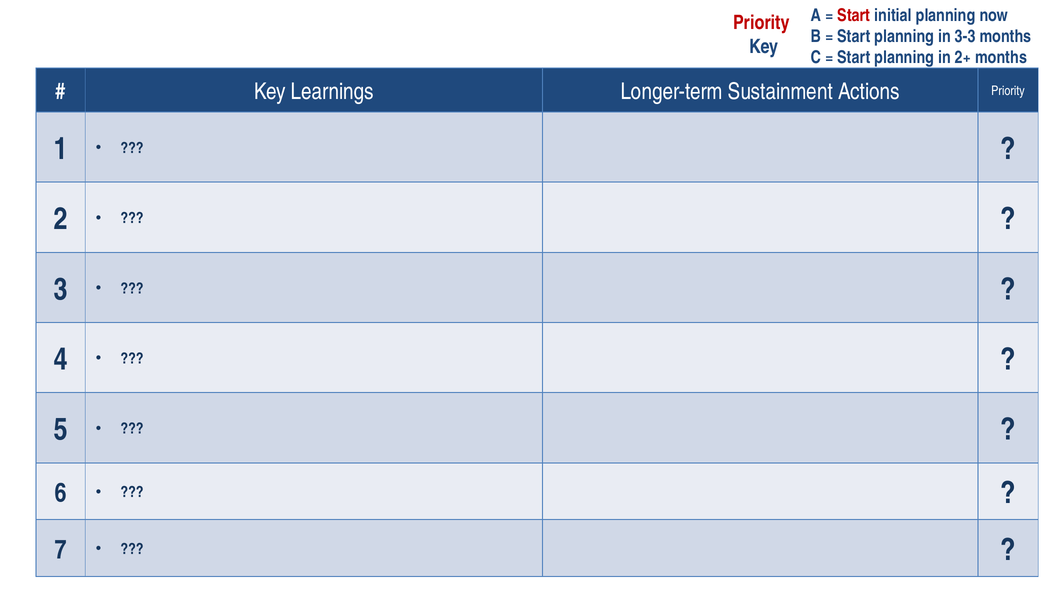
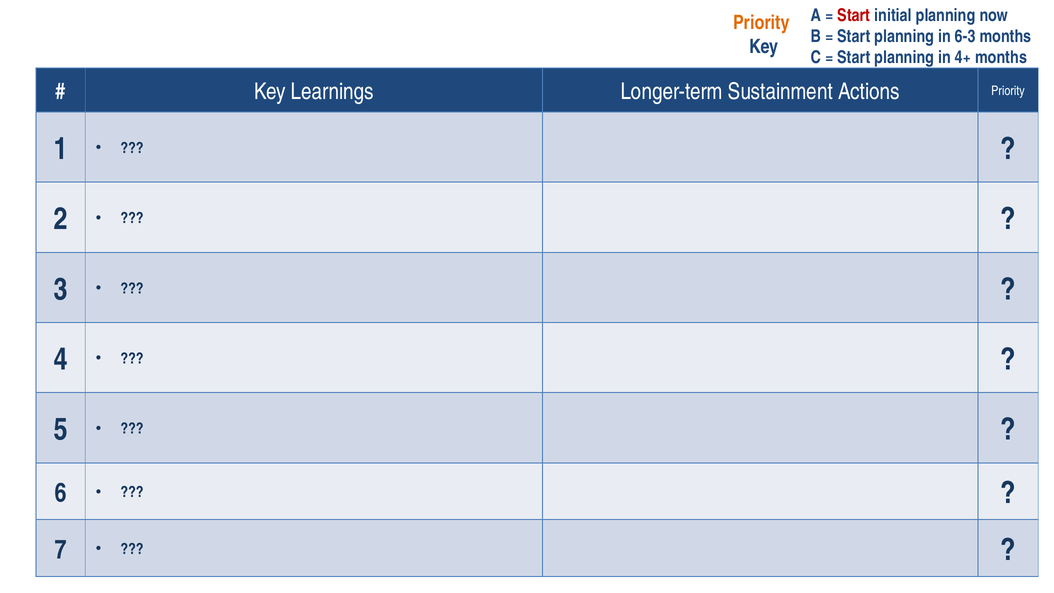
Priority colour: red -> orange (762, 23)
3-3: 3-3 -> 6-3 (965, 36)
2+: 2+ -> 4+ (963, 57)
